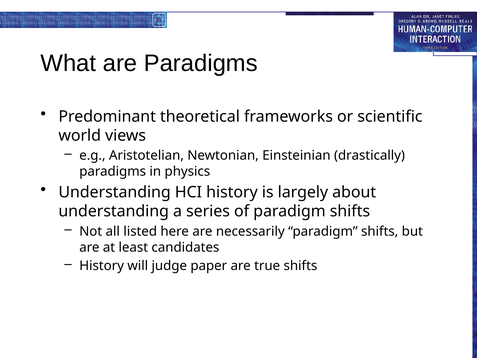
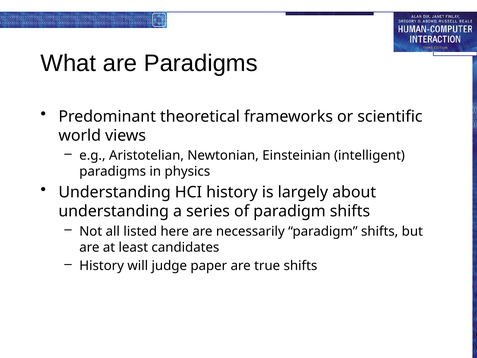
drastically: drastically -> intelligent (369, 155)
